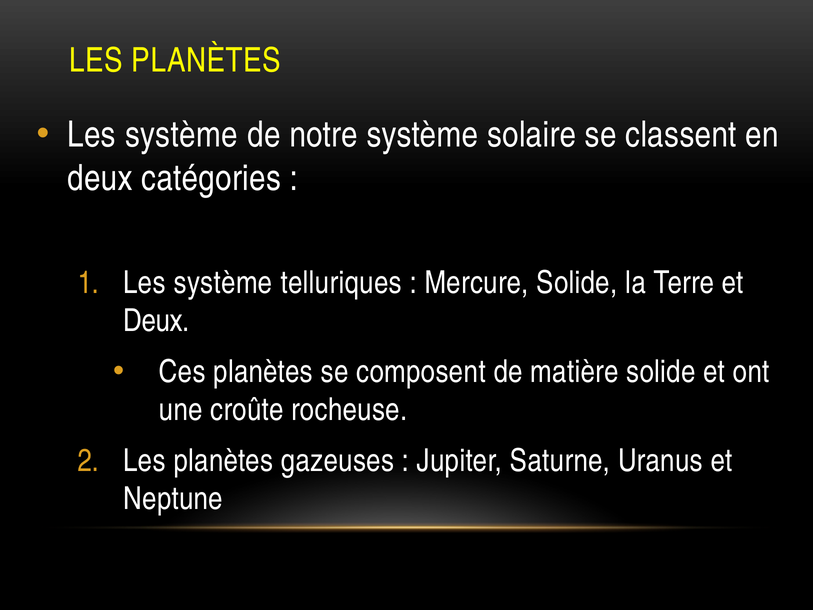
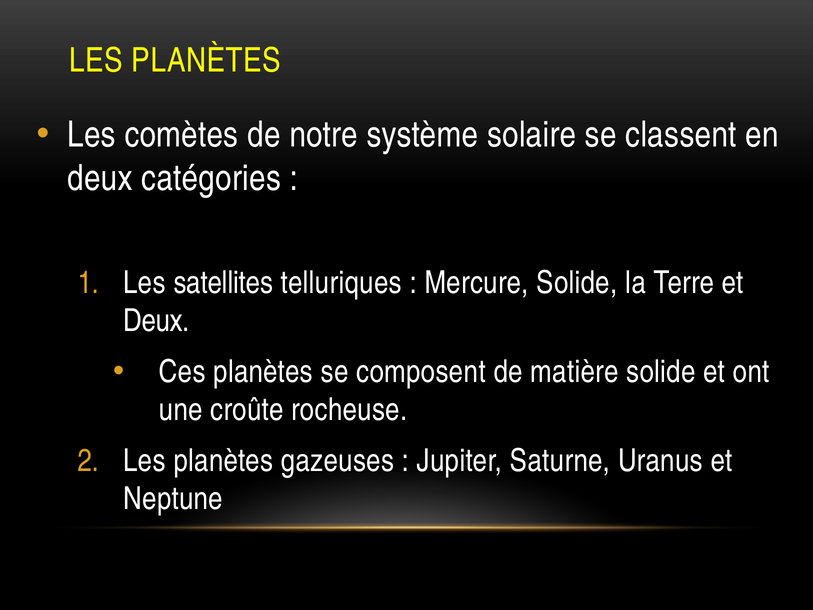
système: système -> comètes (181, 135)
système: système -> satellites (223, 283)
